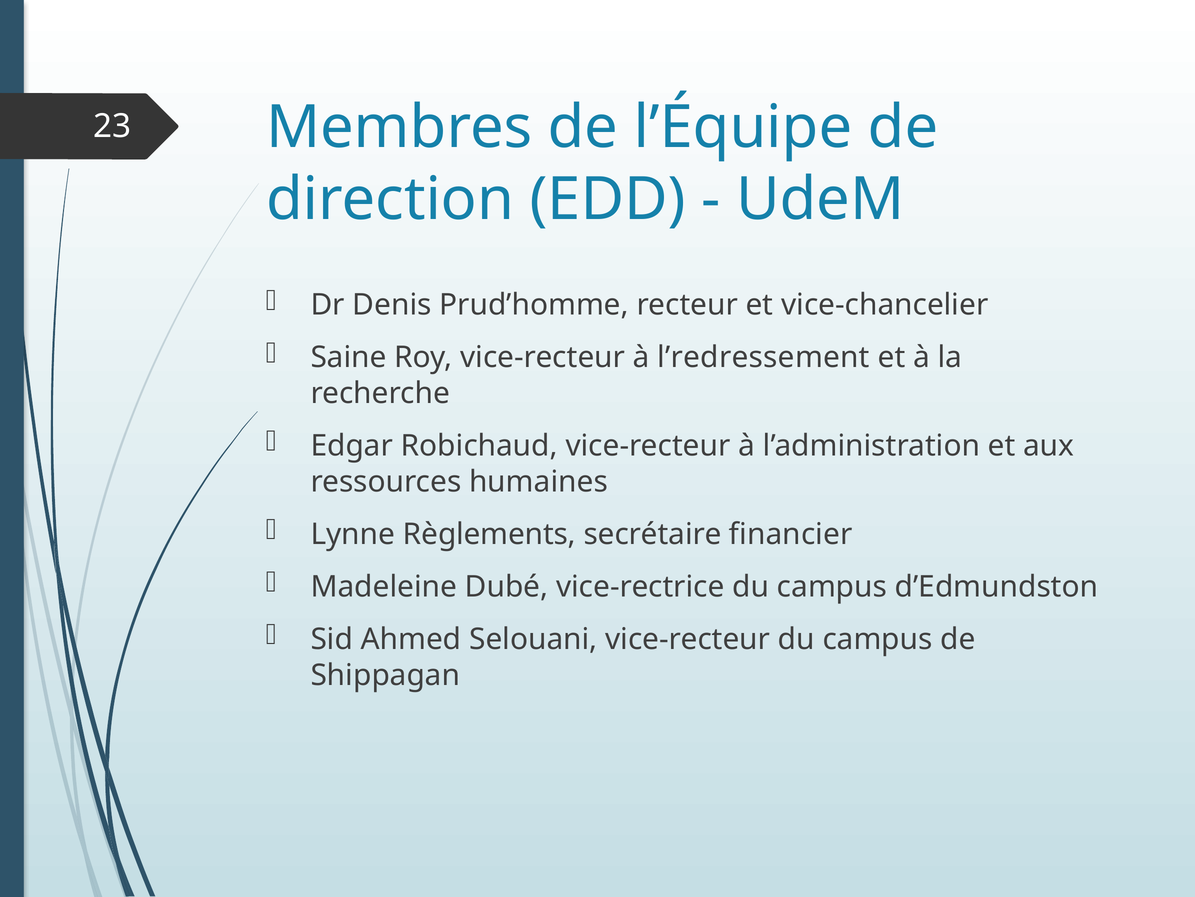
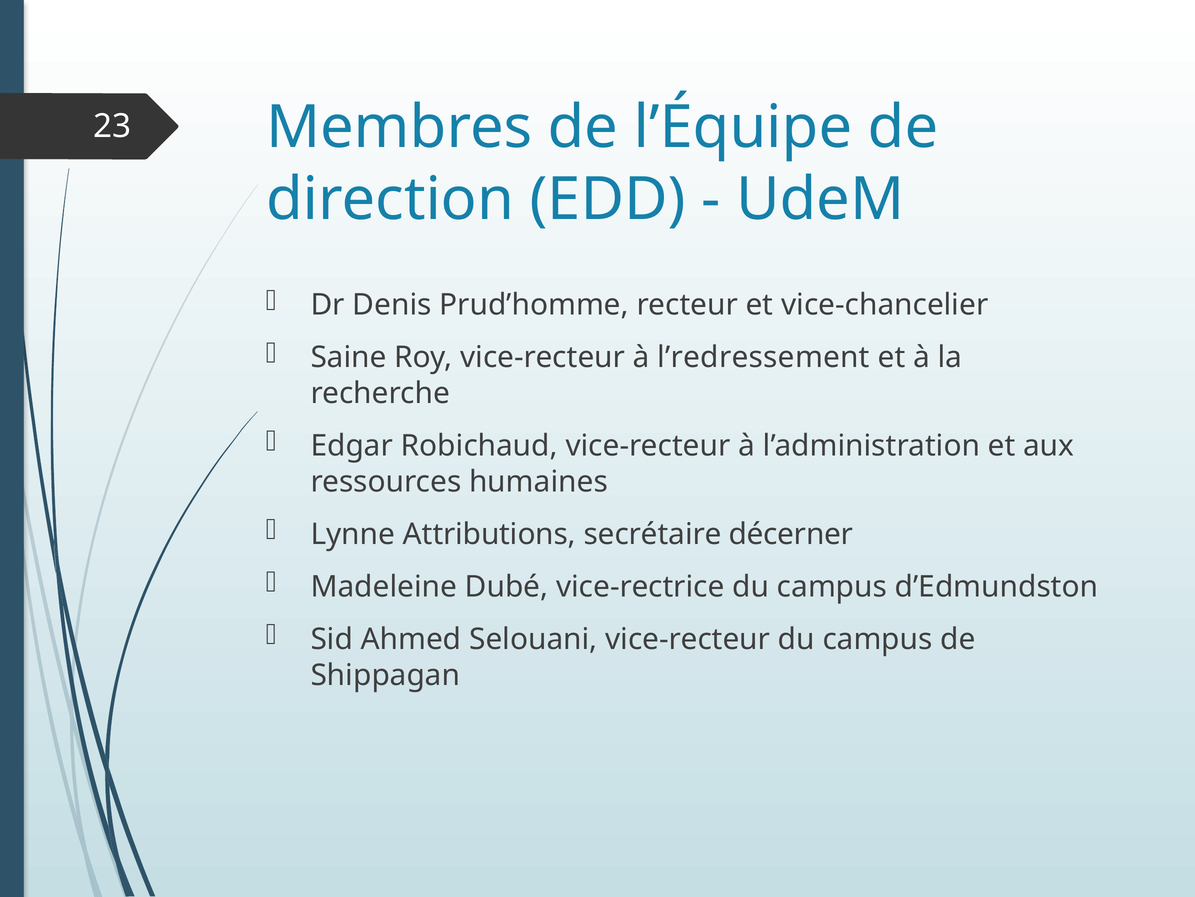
Règlements: Règlements -> Attributions (489, 534)
financier: financier -> décerner (791, 534)
